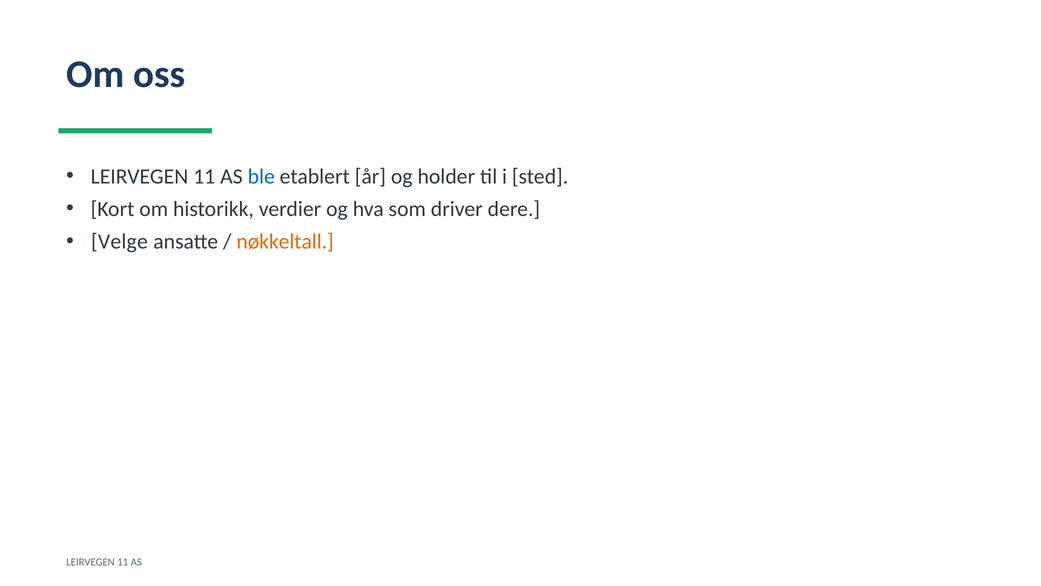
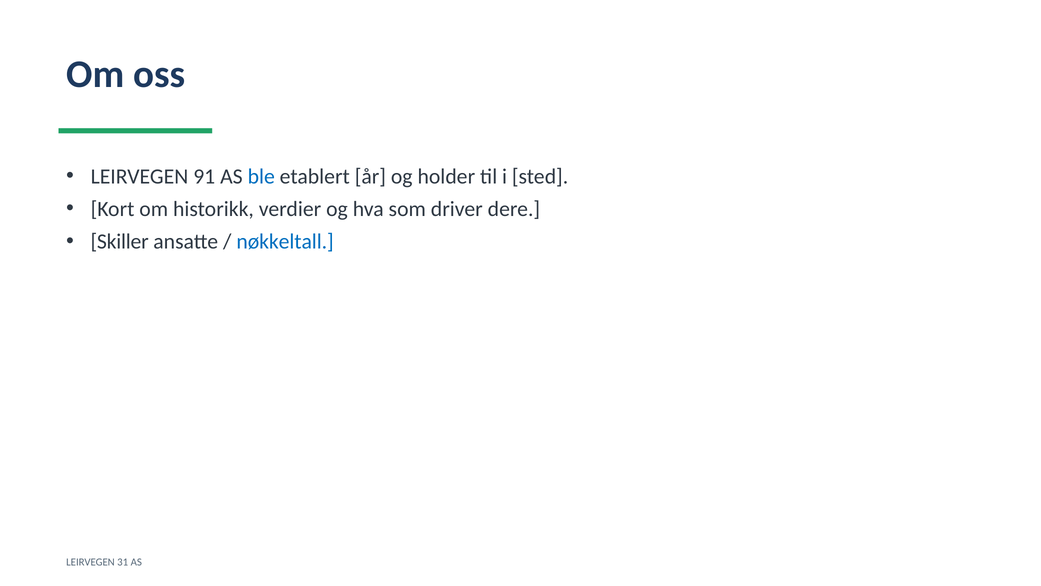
11: 11 -> 91 (204, 176)
Velge: Velge -> Skiller (120, 241)
nøkkeltall colour: orange -> blue (285, 241)
11: 11 -> 31 (123, 562)
